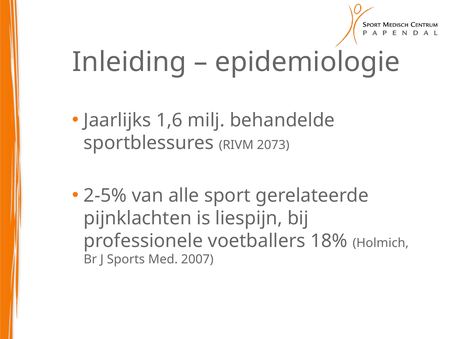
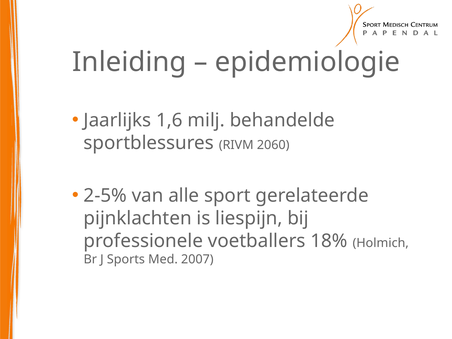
2073: 2073 -> 2060 (273, 145)
